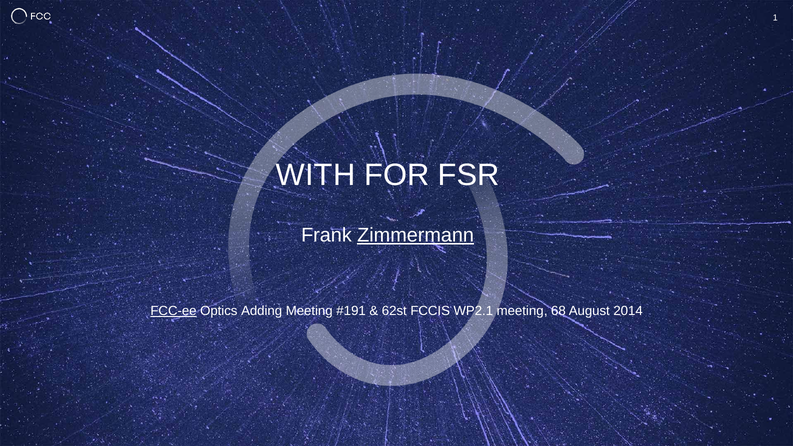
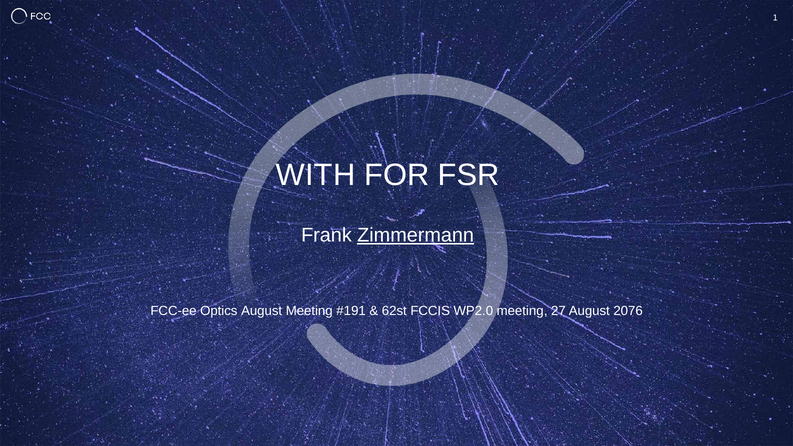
FCC-ee underline: present -> none (174, 311)
Optics Adding: Adding -> August (262, 311)
WP2.1: WP2.1 -> WP2.0 (473, 311)
68: 68 -> 27 (558, 311)
2014: 2014 -> 2076 (628, 311)
